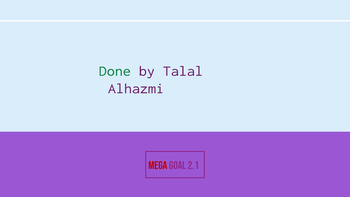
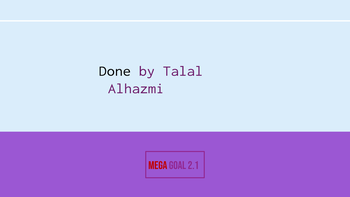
Done colour: green -> black (115, 71)
